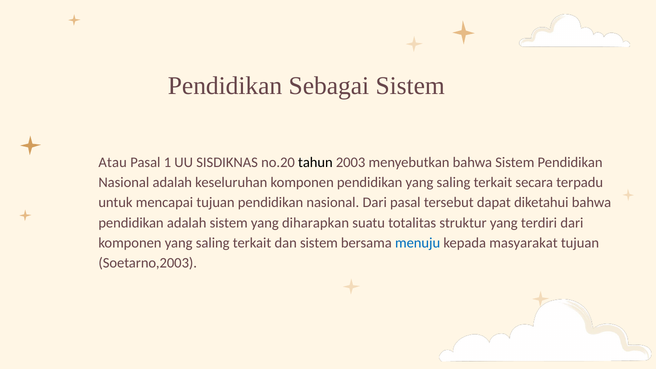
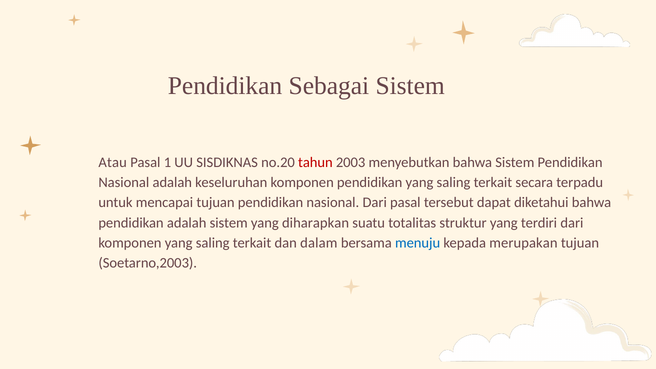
tahun colour: black -> red (315, 162)
dan sistem: sistem -> dalam (319, 243)
masyarakat: masyarakat -> merupakan (523, 243)
